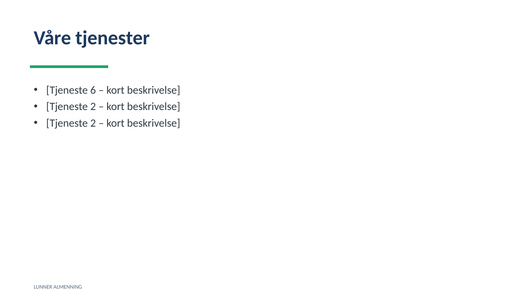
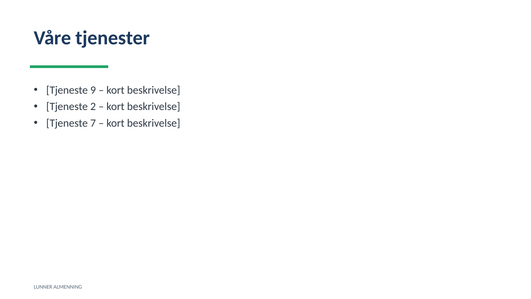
6: 6 -> 9 (93, 90)
2: 2 -> 7 (93, 123)
